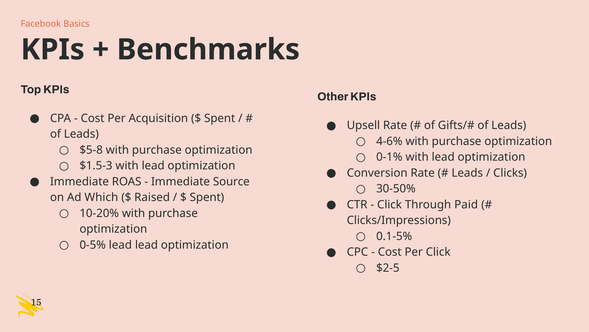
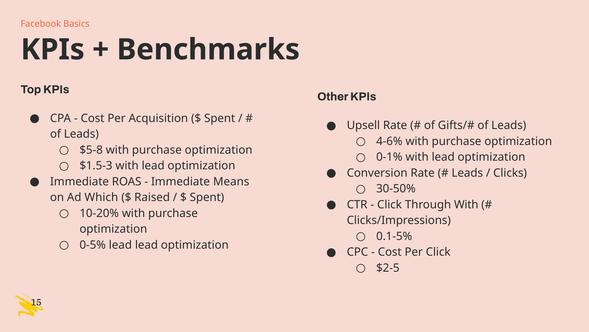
Source: Source -> Means (231, 181)
Through Paid: Paid -> With (466, 204)
